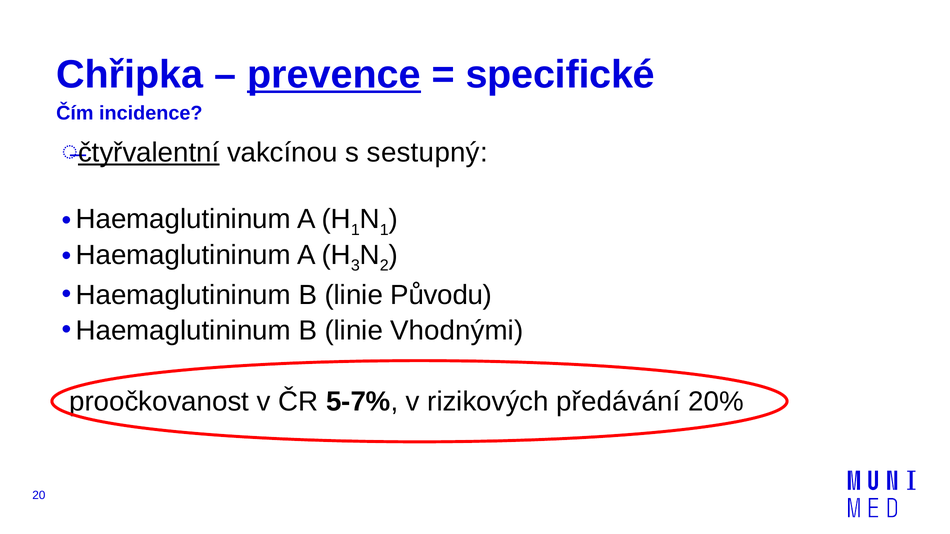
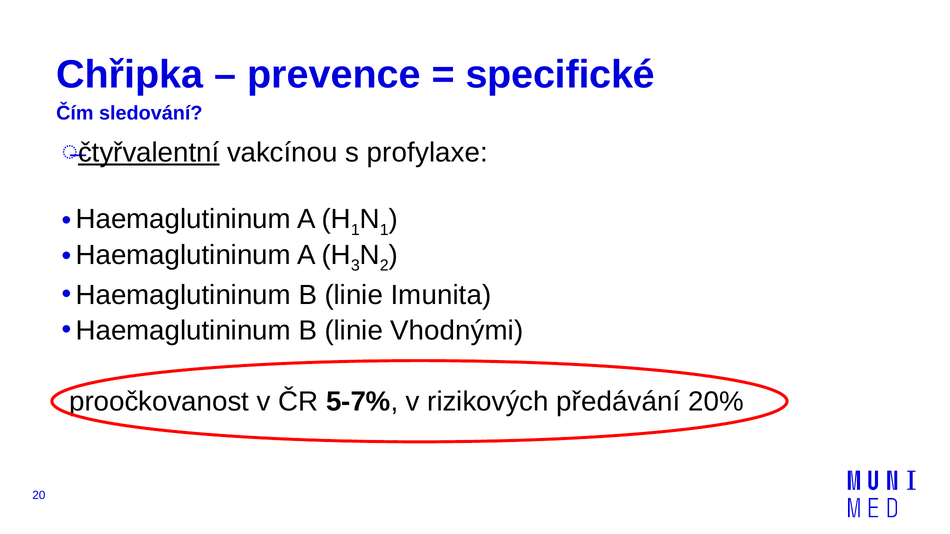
prevence underline: present -> none (334, 75)
incidence: incidence -> sledování (151, 113)
sestupný: sestupný -> profylaxe (427, 153)
Původu: Původu -> Imunita (441, 295)
